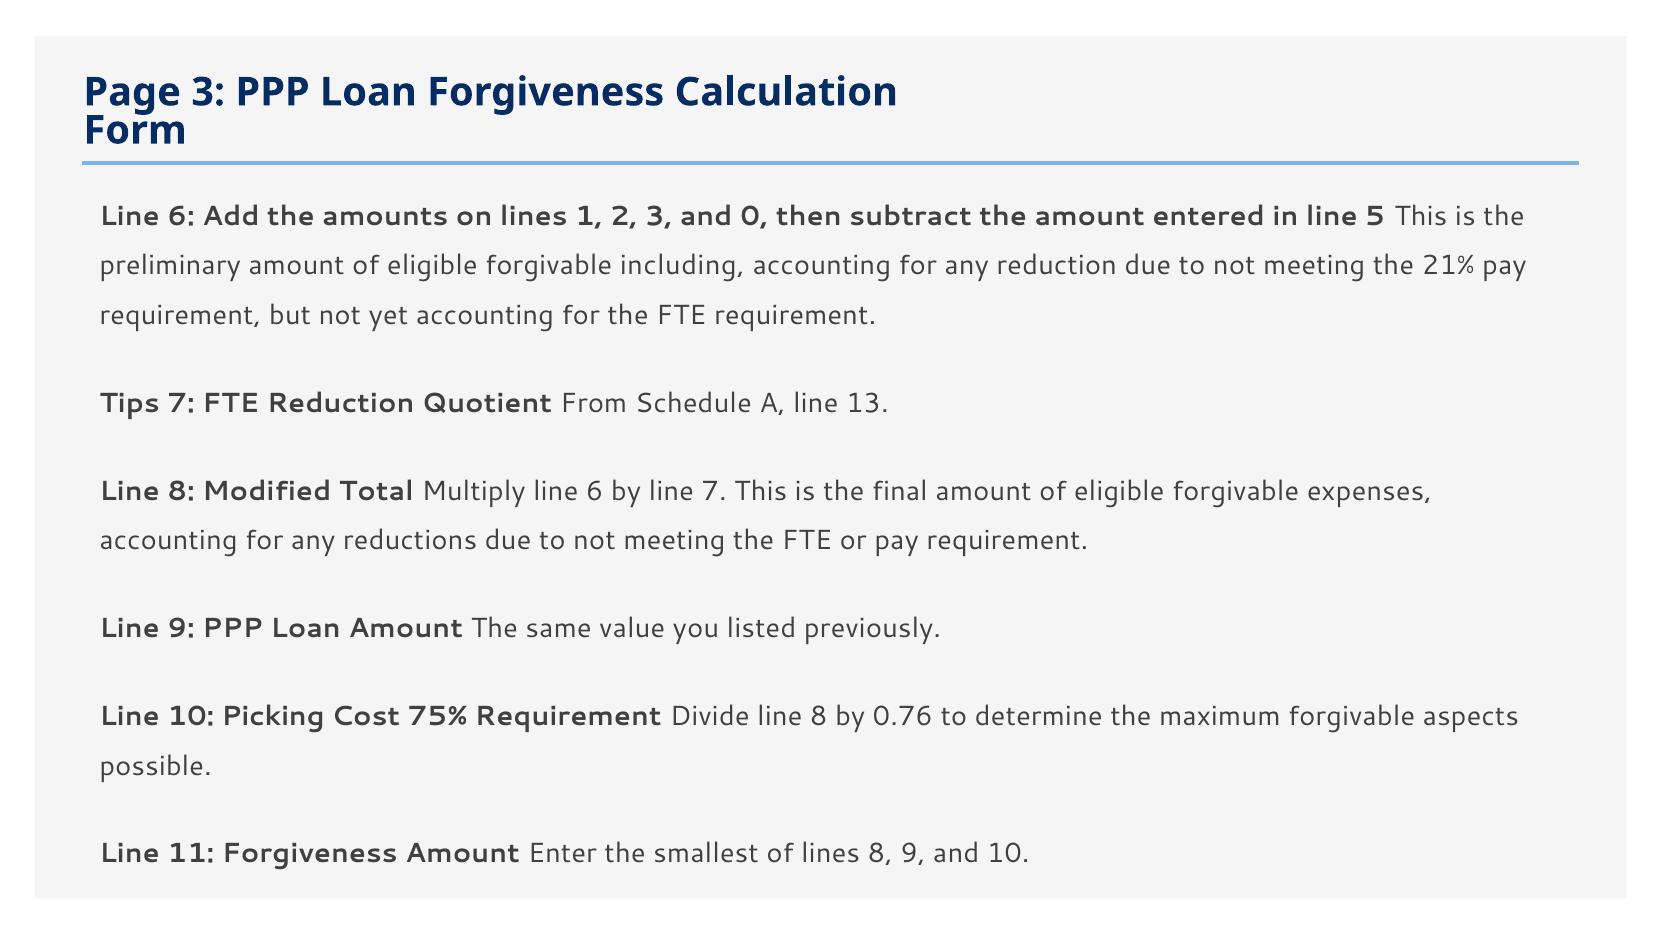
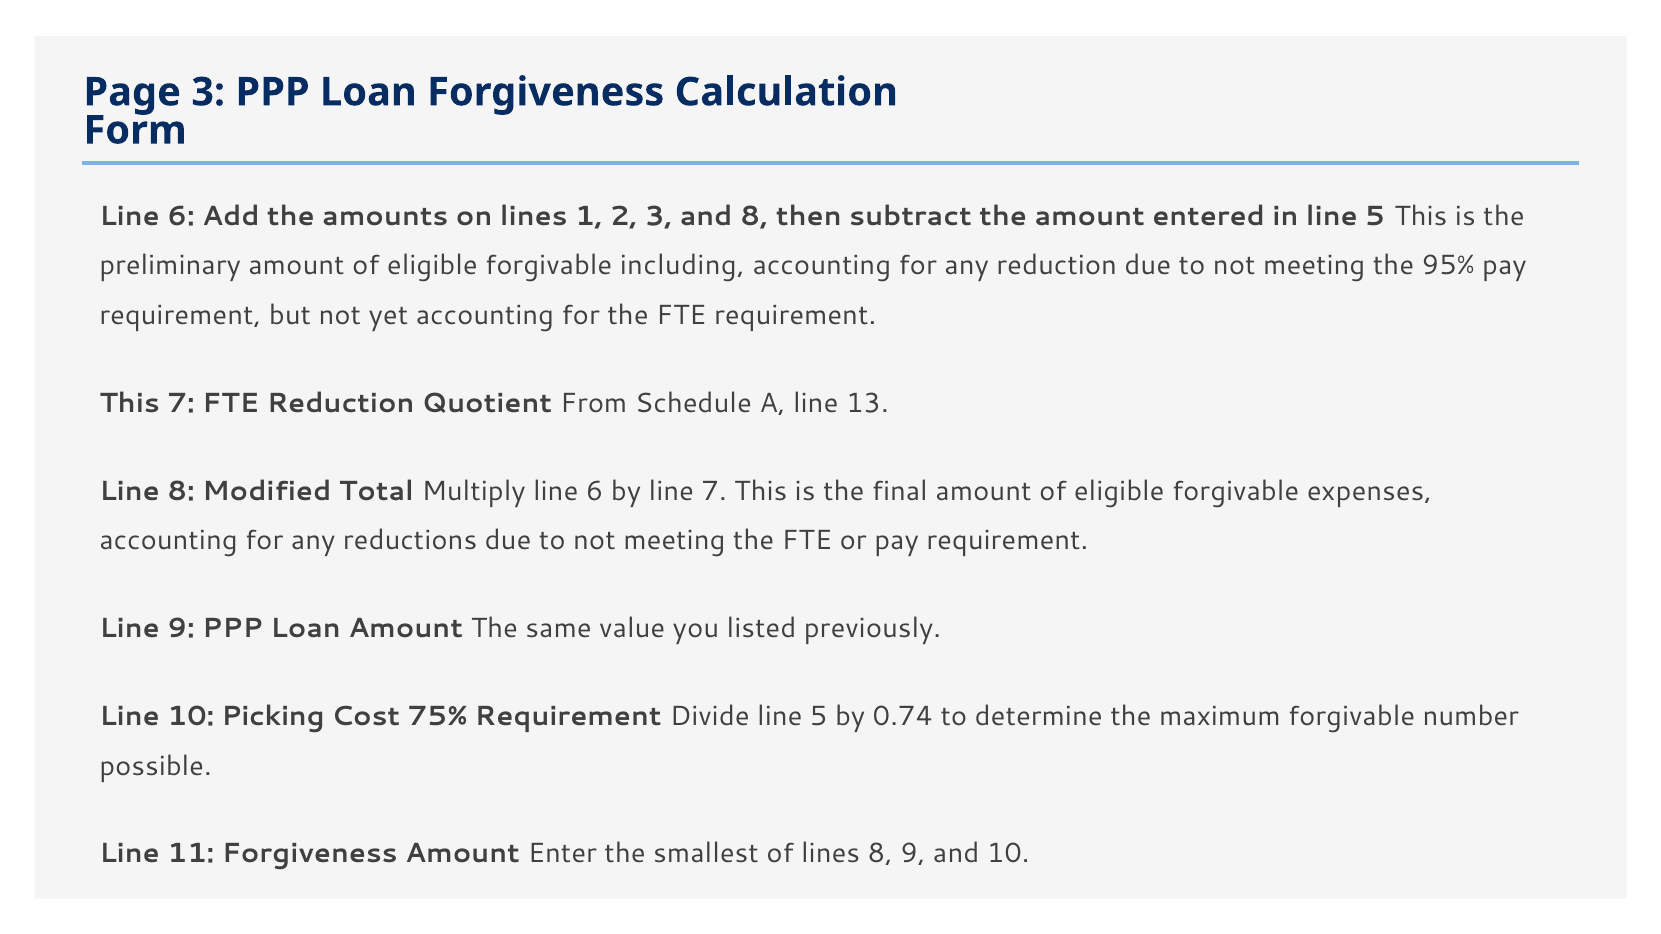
and 0: 0 -> 8 (754, 216)
21%: 21% -> 95% (1448, 266)
Tips: Tips -> This (130, 403)
Divide line 8: 8 -> 5 (819, 716)
0.76: 0.76 -> 0.74 (903, 716)
aspects: aspects -> number (1471, 716)
